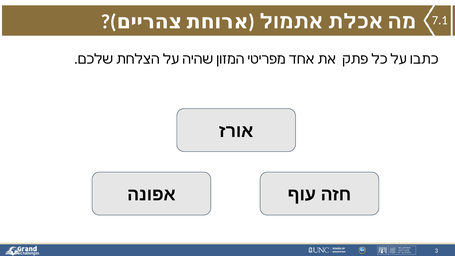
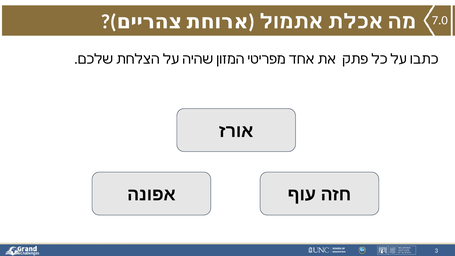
7.1: 7.1 -> 7.0 (440, 20)
